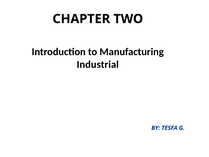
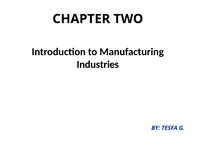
Industrial: Industrial -> Industries (98, 64)
